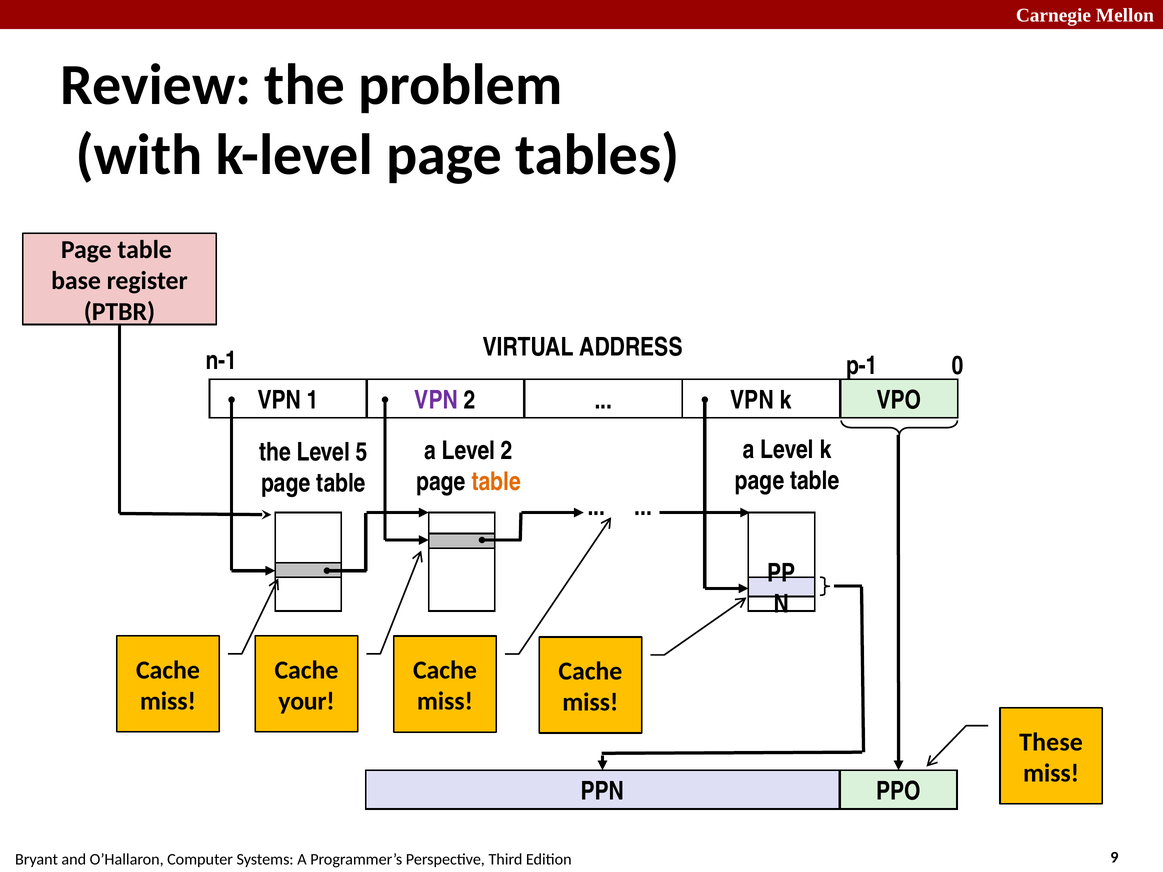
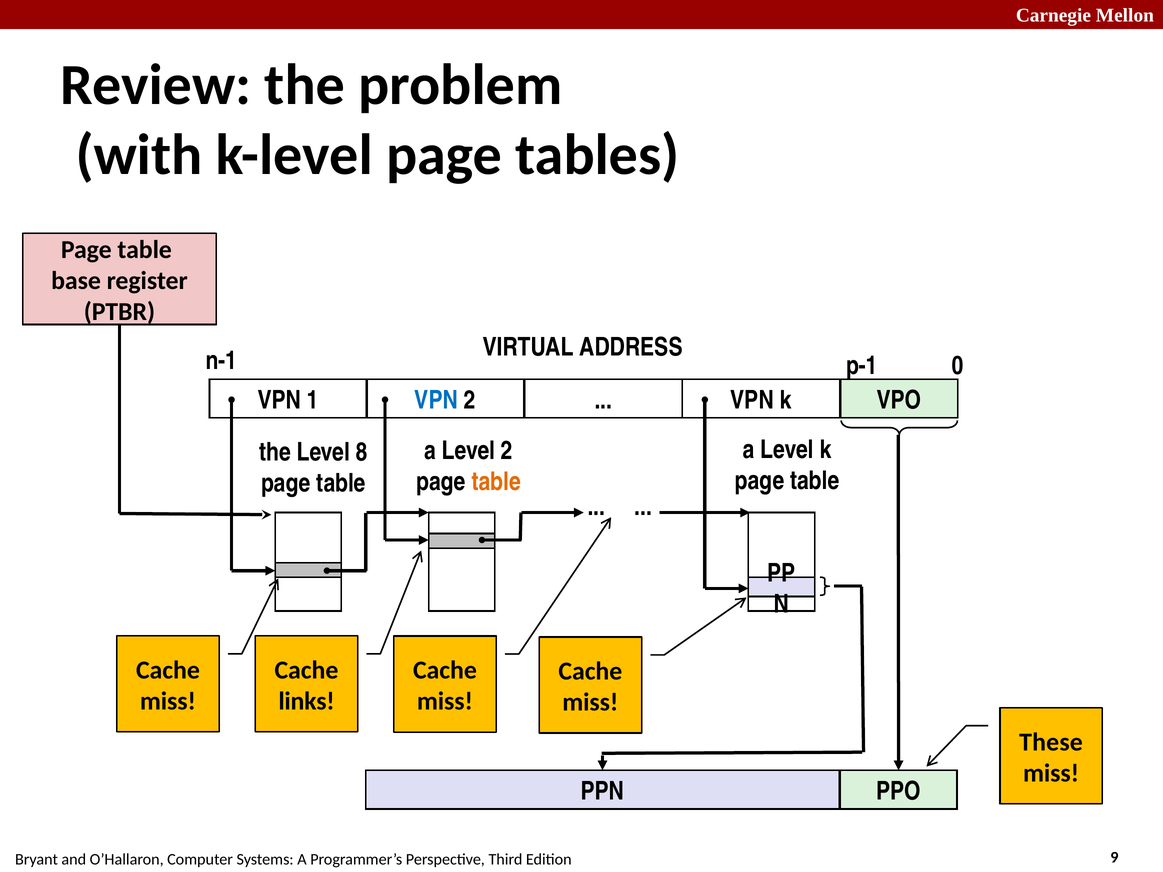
VPN colour: purple -> blue (436, 400)
5: 5 -> 8 (362, 452)
your: your -> links (307, 701)
